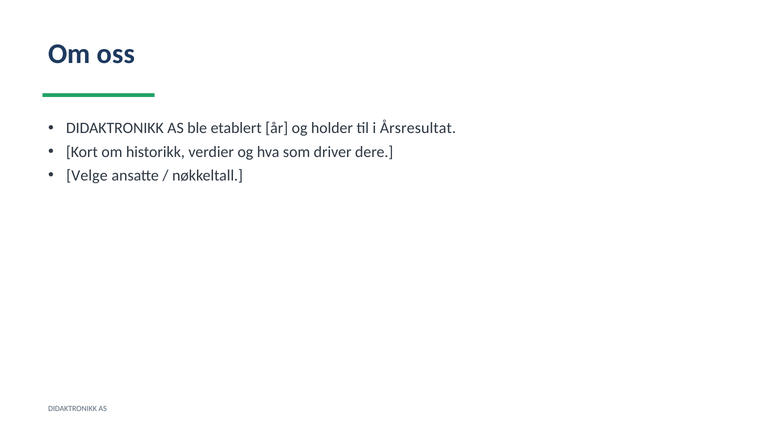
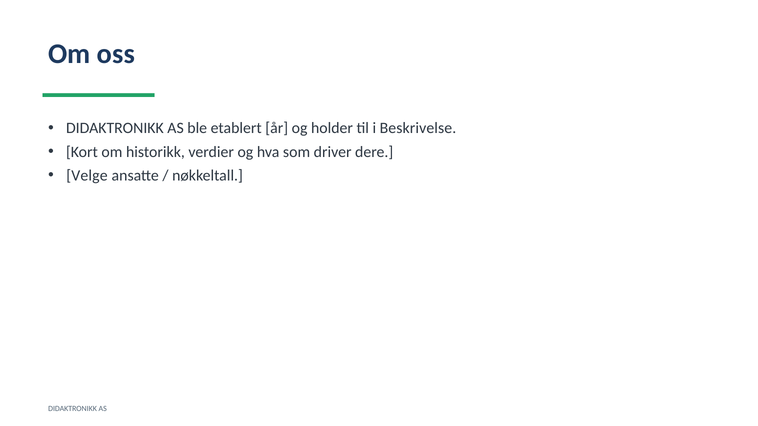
Årsresultat: Årsresultat -> Beskrivelse (418, 128)
